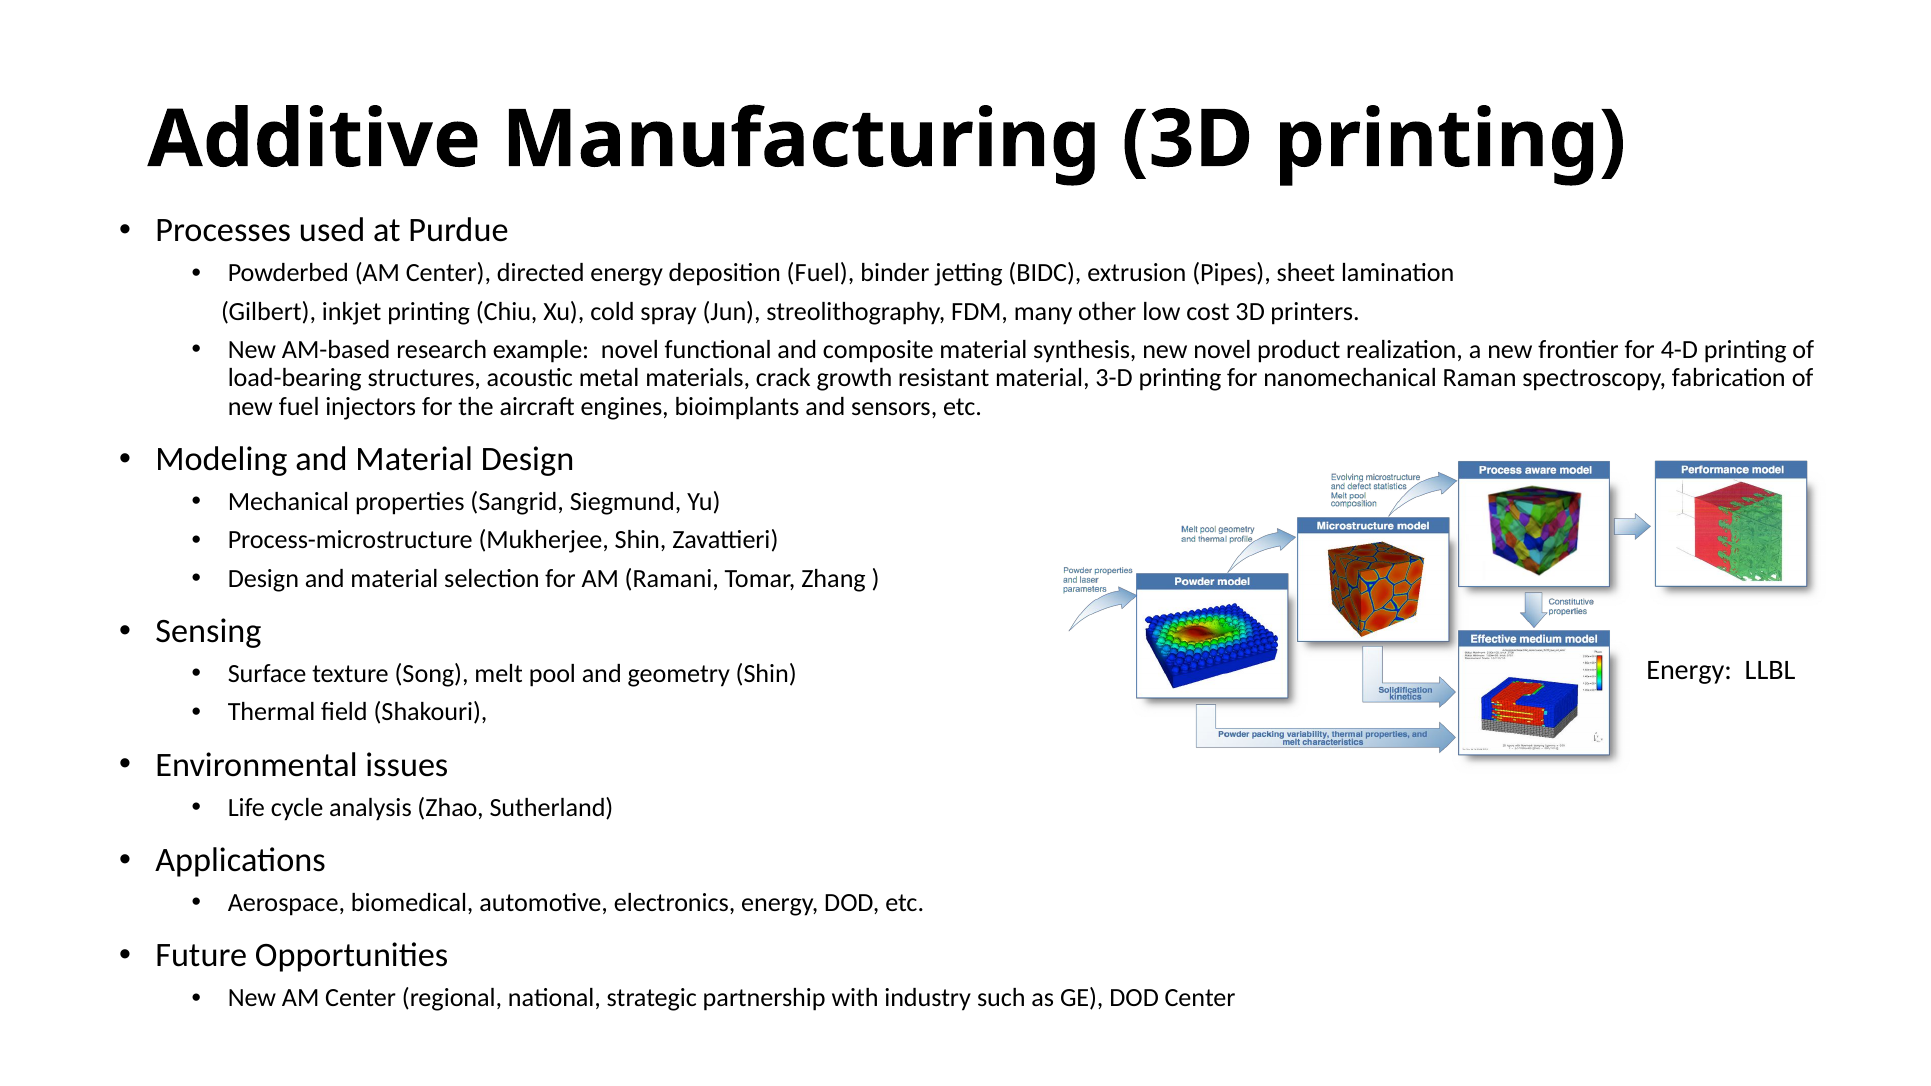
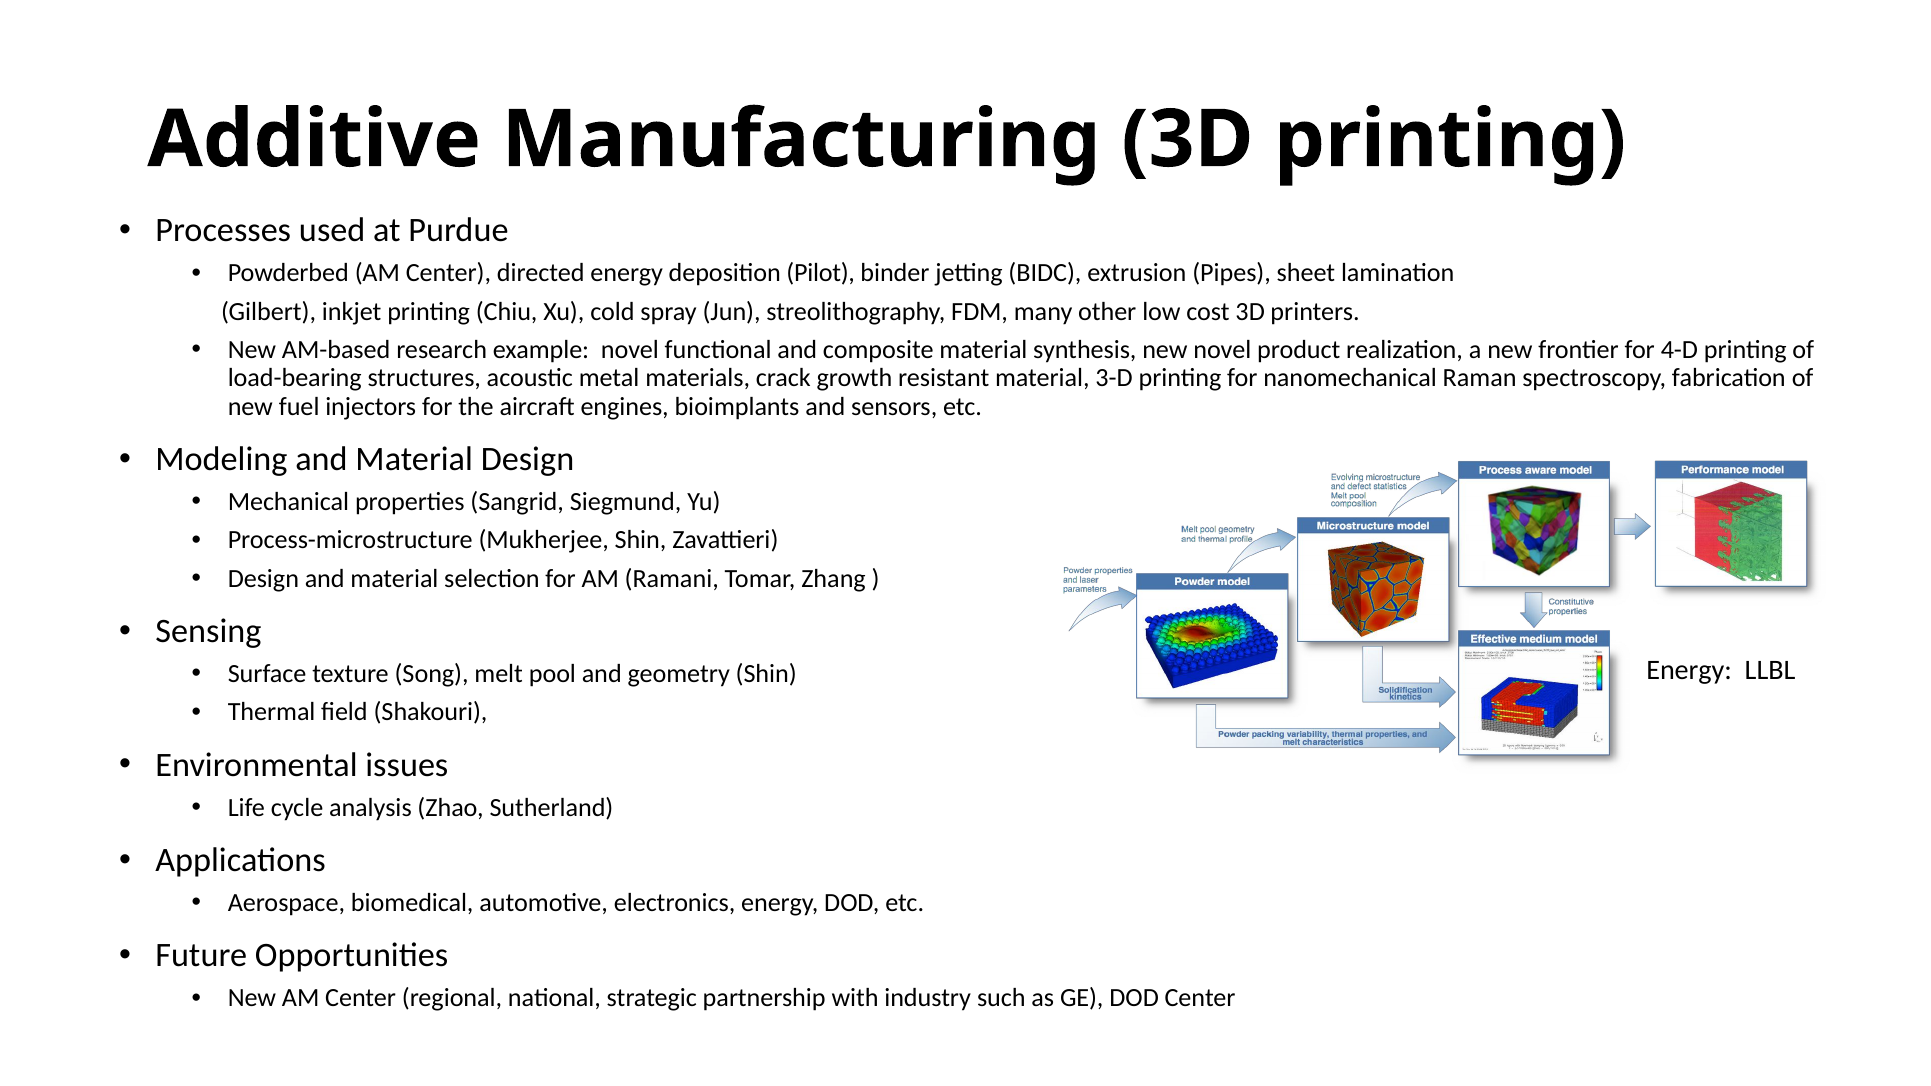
deposition Fuel: Fuel -> Pilot (821, 273)
